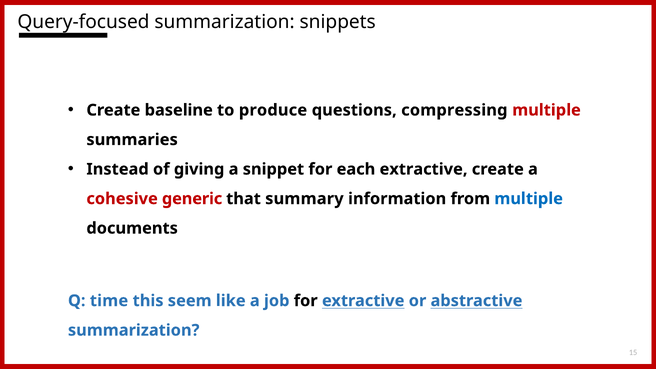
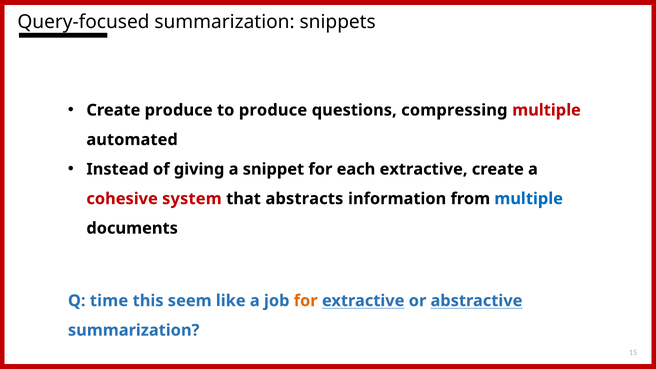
Create baseline: baseline -> produce (179, 110)
summaries: summaries -> automated (132, 140)
generic: generic -> system (192, 199)
summary: summary -> abstracts (304, 199)
for colour: black -> orange (306, 301)
